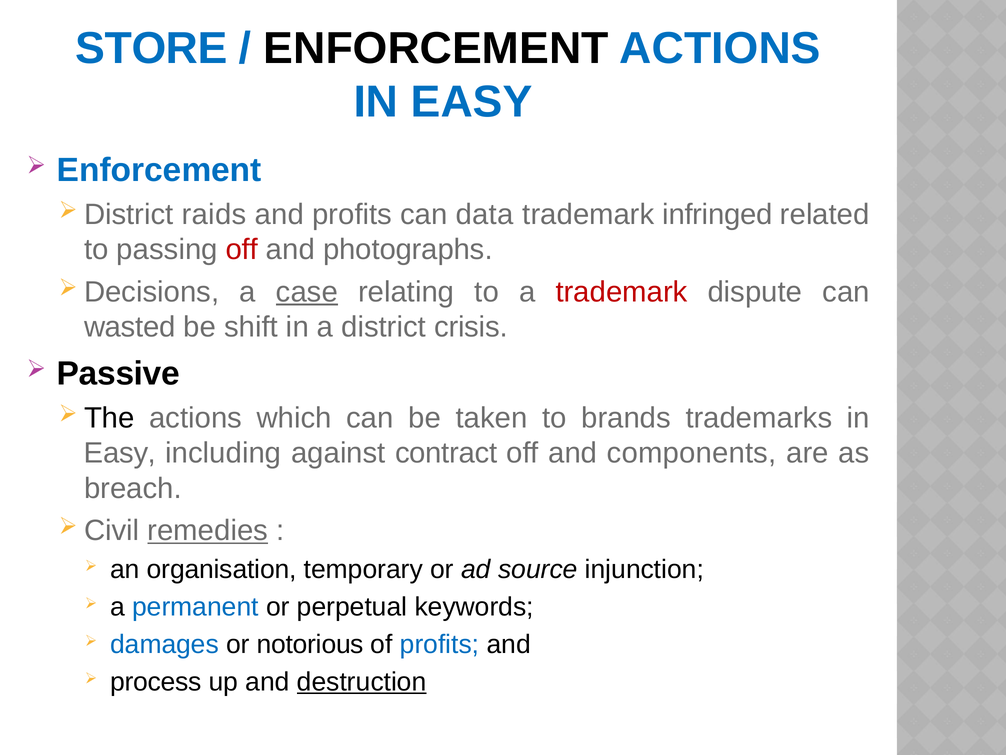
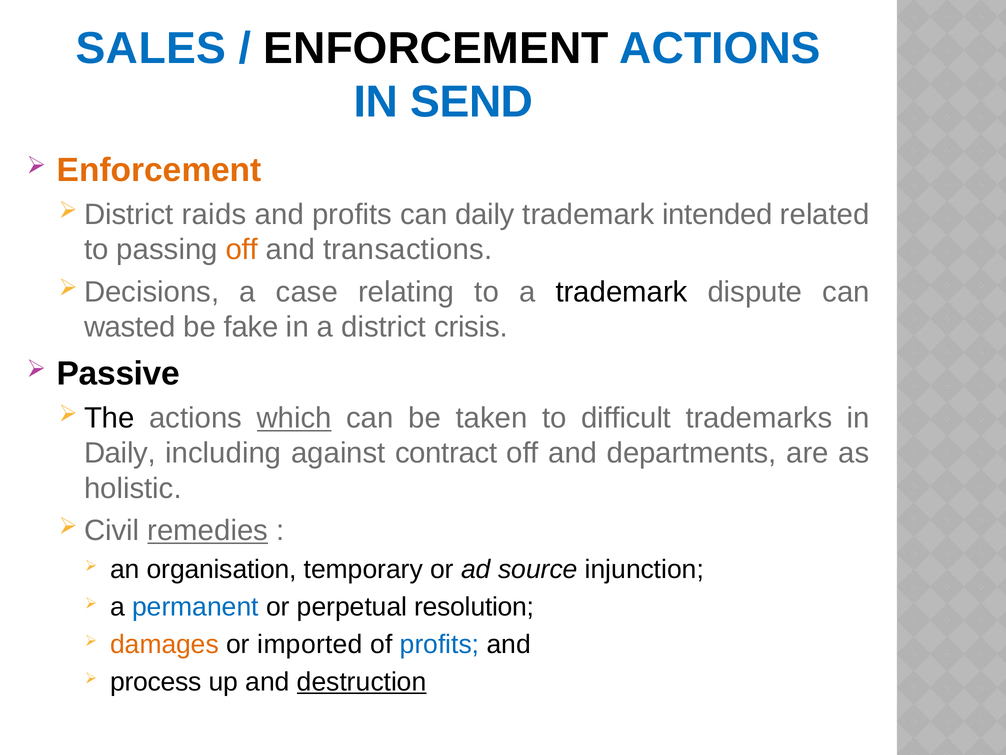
STORE: STORE -> SALES (151, 48)
EASY: EASY -> SEND (472, 102)
Enforcement colour: blue -> orange (159, 170)
can data: data -> daily (485, 214)
infringed: infringed -> intended (717, 214)
off colour: red -> orange (242, 250)
photographs: photographs -> transactions (408, 250)
case underline: present -> none (307, 292)
trademark colour: red -> black (622, 292)
shift: shift -> fake (251, 327)
which underline: none -> present (294, 418)
brands: brands -> difficult (626, 418)
Easy: Easy -> Daily (120, 453)
components: components -> departments (692, 453)
breach: breach -> holistic (133, 488)
keywords: keywords -> resolution (474, 607)
damages colour: blue -> orange (165, 644)
notorious: notorious -> imported (310, 644)
